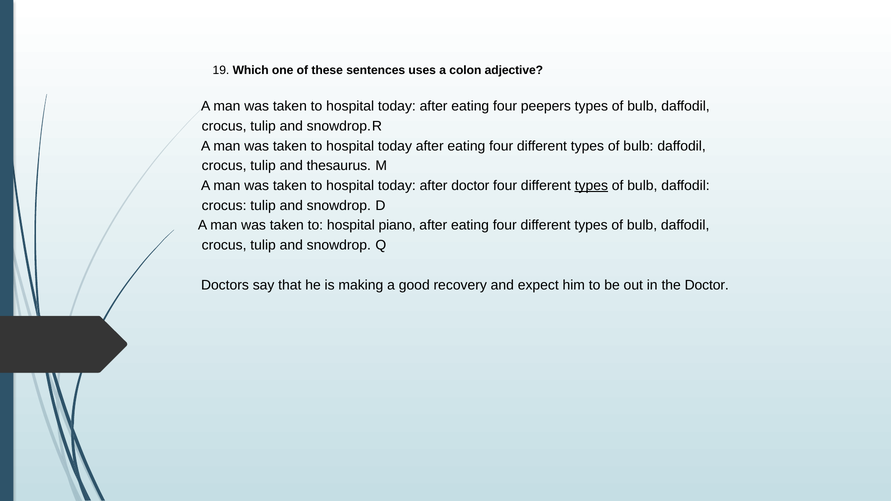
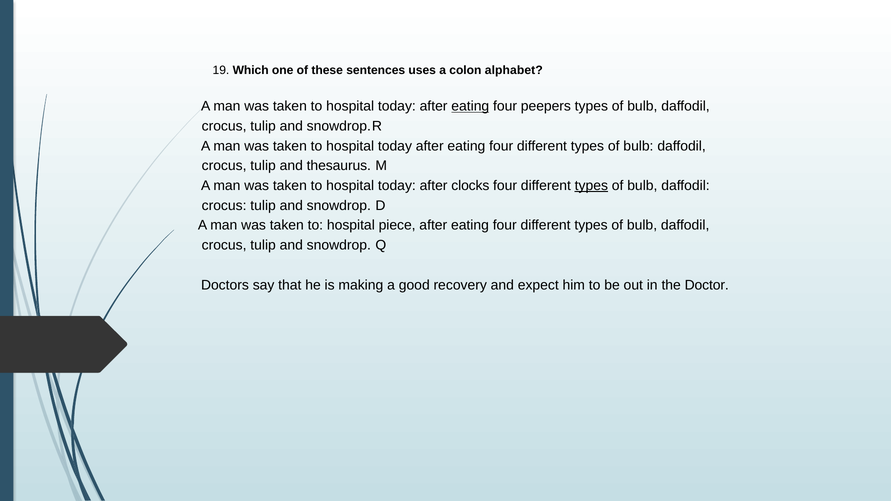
adjective: adjective -> alphabet (514, 70)
eating underline: none -> present (470, 106)
after doctor: doctor -> clocks (470, 186)
piano: piano -> piece (397, 225)
